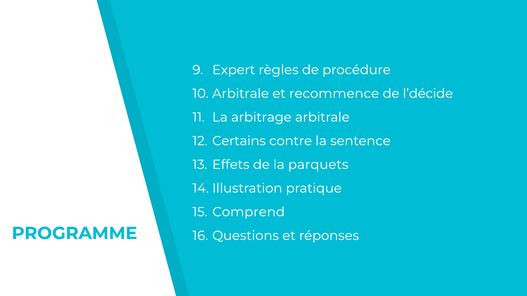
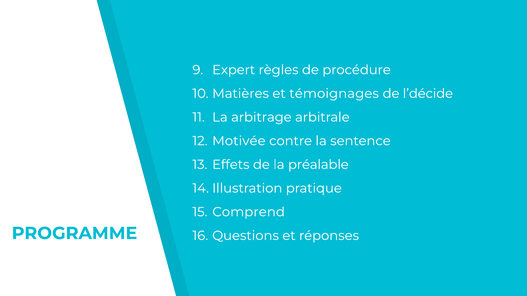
Arbitrale: Arbitrale -> Matières (241, 94)
recommence: recommence -> témoignages (334, 94)
Certains: Certains -> Motivée (239, 141)
parquets: parquets -> préalable (318, 165)
